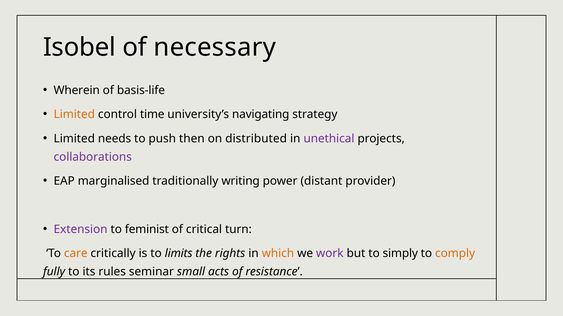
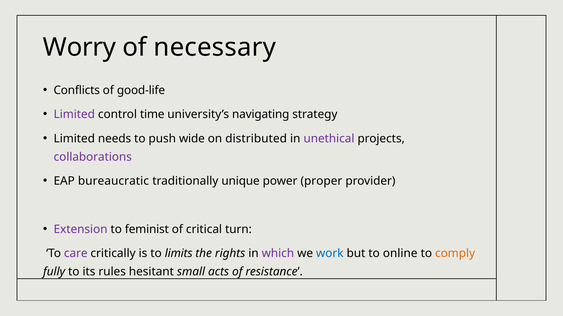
Isobel: Isobel -> Worry (80, 47)
Wherein: Wherein -> Conflicts (77, 91)
basis-life: basis-life -> good-life (141, 91)
Limited colour: orange -> purple (74, 115)
then: then -> wide (192, 139)
marginalised: marginalised -> bureaucratic (114, 181)
writing: writing -> unique (241, 181)
distant: distant -> proper (321, 181)
care colour: orange -> purple (76, 254)
which colour: orange -> purple (278, 254)
work colour: purple -> blue (330, 254)
simply: simply -> online (400, 254)
seminar: seminar -> hesitant (151, 272)
